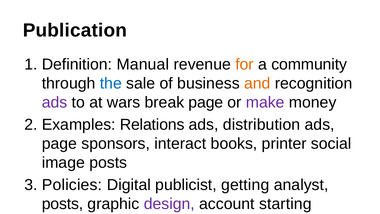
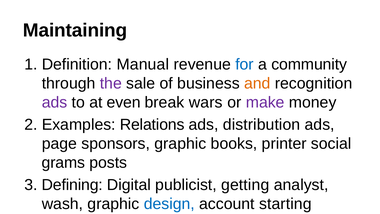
Publication: Publication -> Maintaining (75, 30)
for colour: orange -> blue (245, 64)
the colour: blue -> purple (111, 83)
wars: wars -> even (124, 102)
break page: page -> wars (206, 102)
sponsors interact: interact -> graphic (180, 143)
image: image -> grams (63, 162)
Policies: Policies -> Defining (72, 185)
posts: posts -> wash (62, 204)
design colour: purple -> blue (169, 204)
